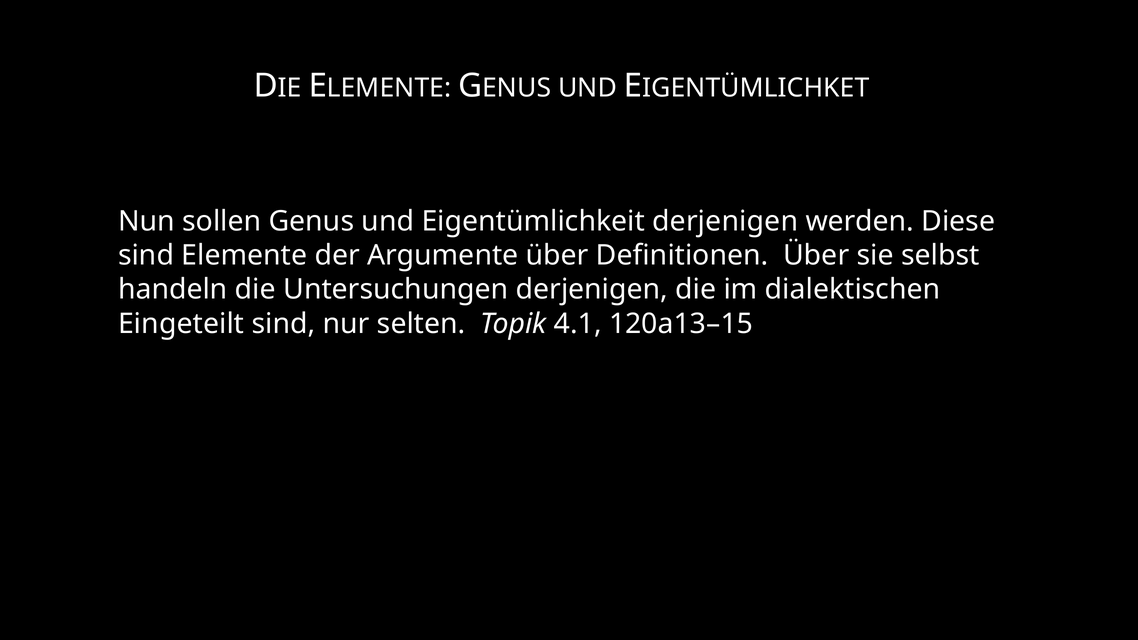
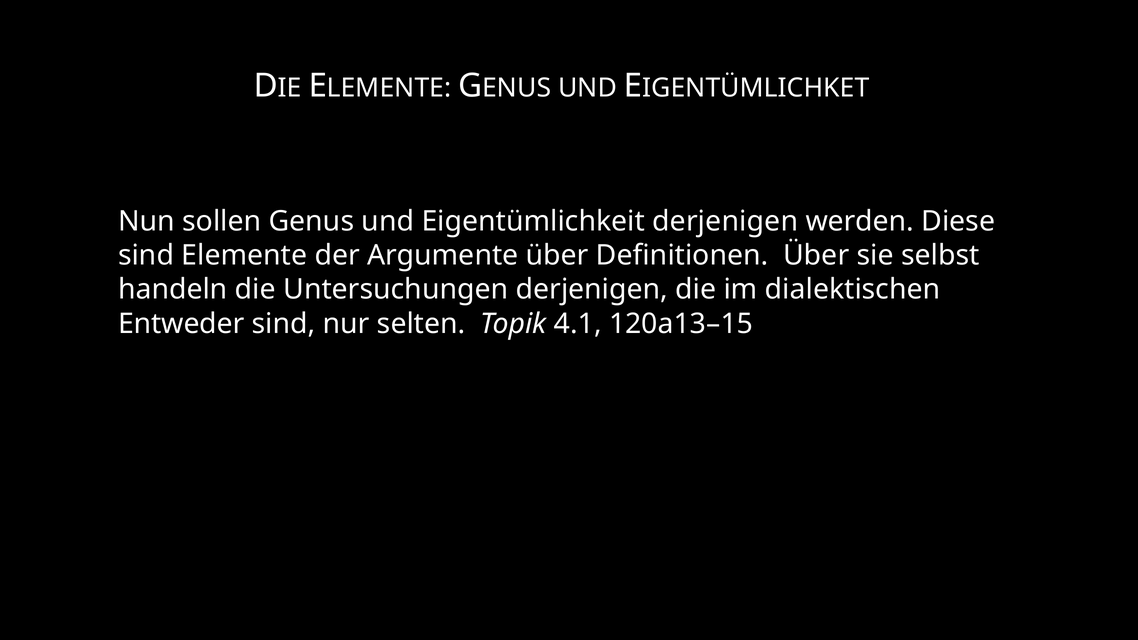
Eingeteilt: Eingeteilt -> Entweder (181, 324)
